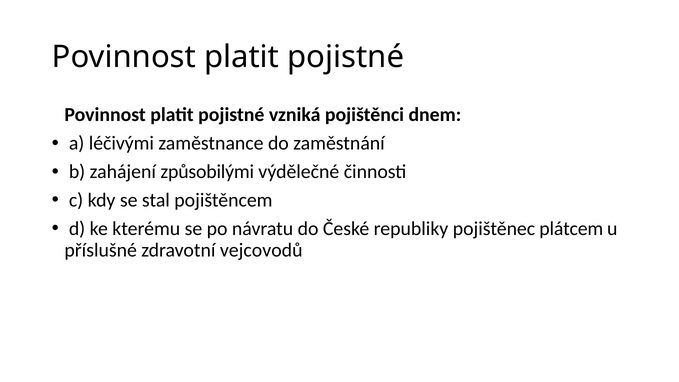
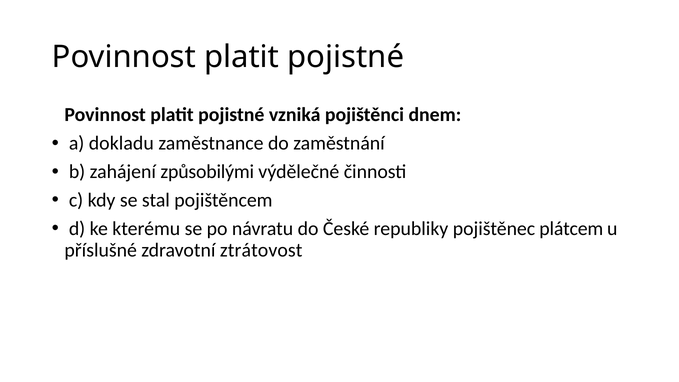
léčivými: léčivými -> dokladu (121, 143)
vejcovodů: vejcovodů -> ztrátovost (261, 250)
